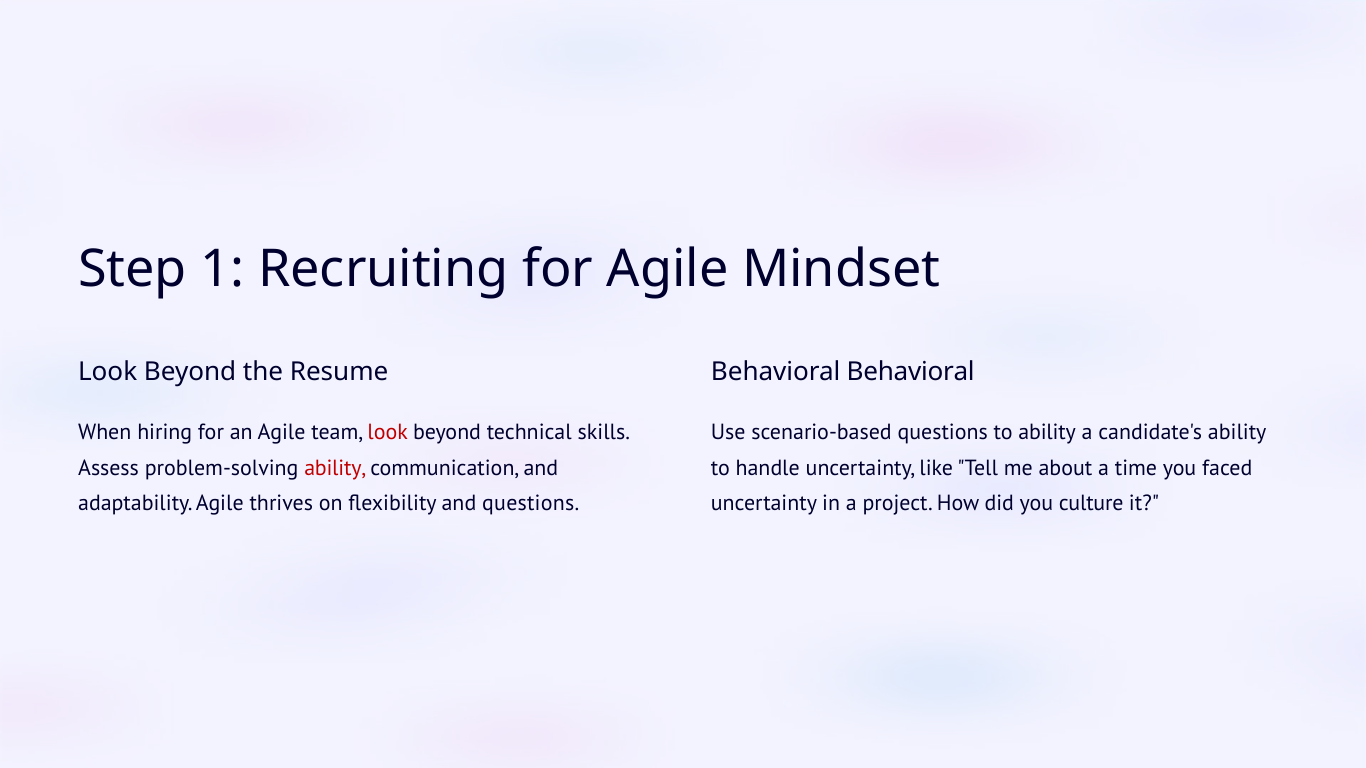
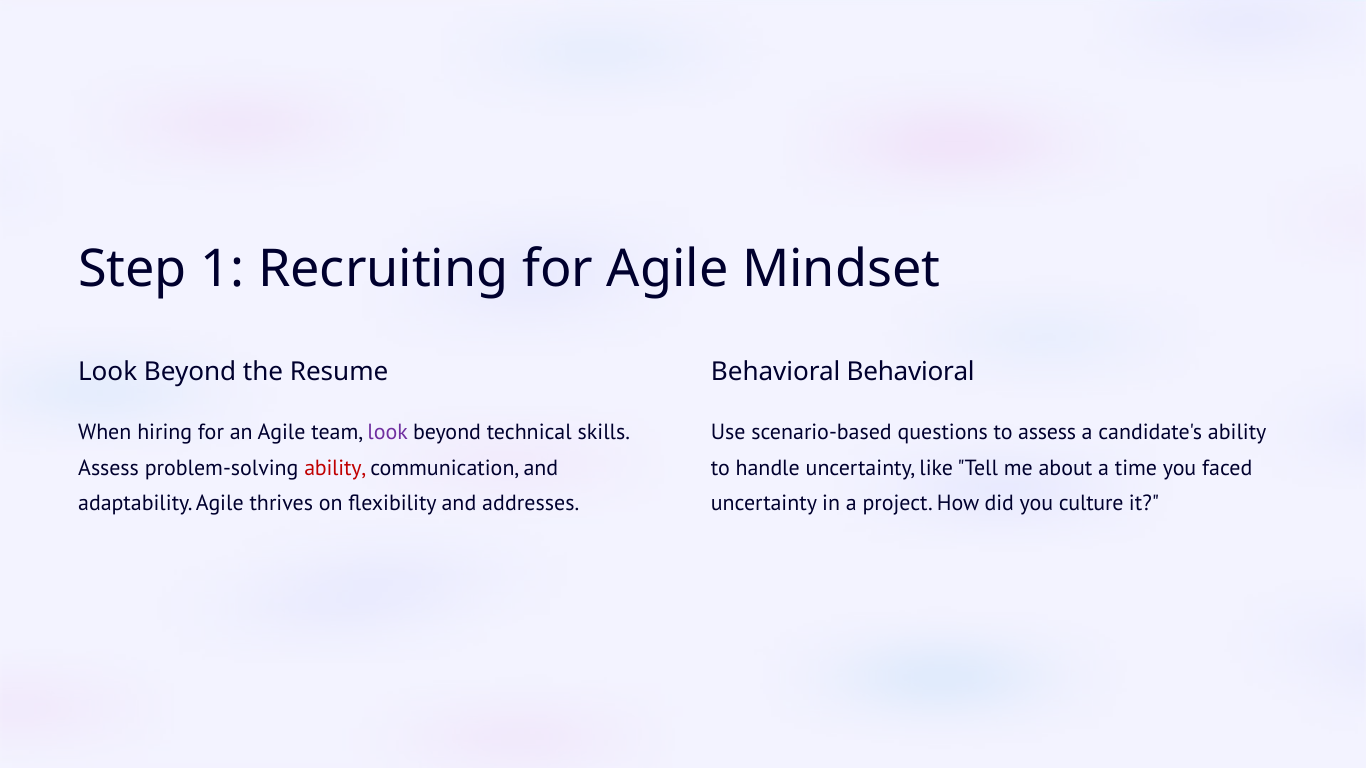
look colour: red -> purple (388, 433)
to ability: ability -> assess (1047, 433)
and questions: questions -> addresses (531, 504)
